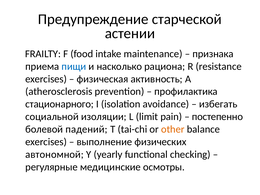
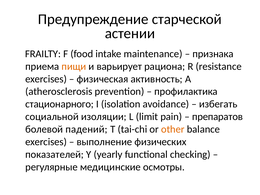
пищи colour: blue -> orange (74, 66)
насколько: насколько -> варьирует (119, 66)
постепенно: постепенно -> препаратов (217, 117)
автономной: автономной -> показателей (55, 154)
